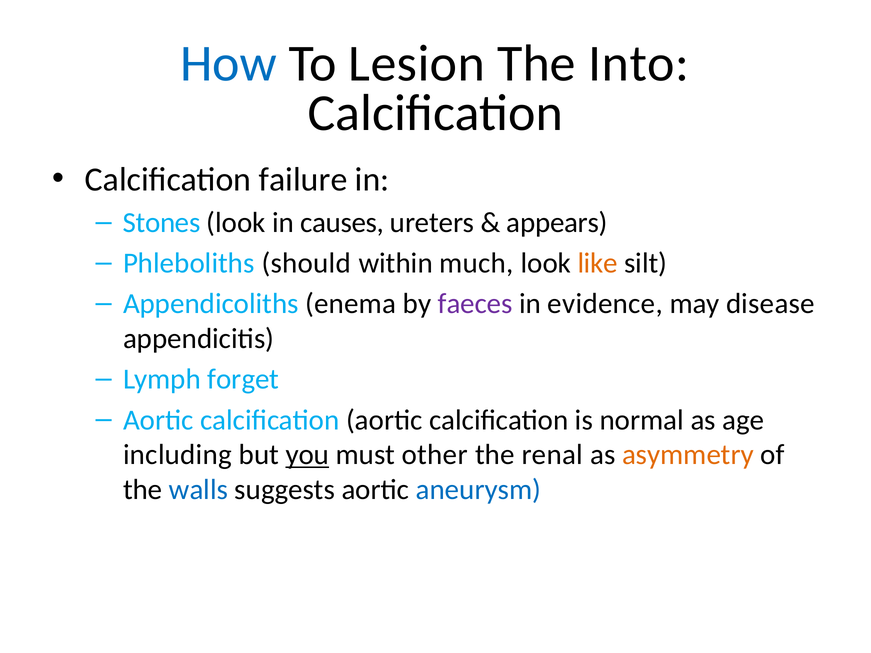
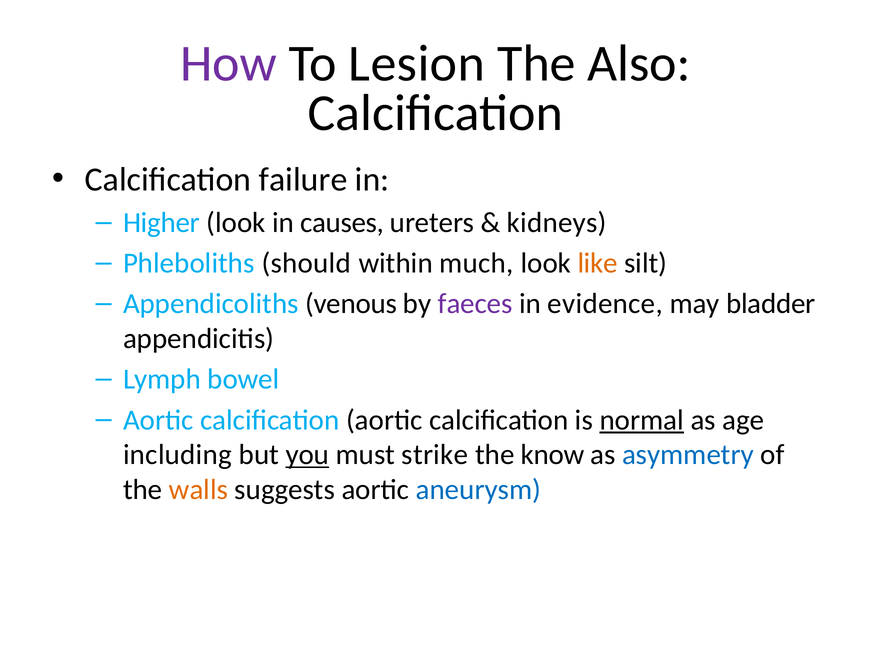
How colour: blue -> purple (229, 63)
Into: Into -> Also (639, 63)
Stones: Stones -> Higher (162, 223)
appears: appears -> kidneys (557, 223)
enema: enema -> venous (351, 304)
disease: disease -> bladder (771, 304)
forget: forget -> bowel (243, 379)
normal underline: none -> present (642, 420)
other: other -> strike (435, 455)
renal: renal -> know (553, 455)
asymmetry colour: orange -> blue (688, 455)
walls colour: blue -> orange (198, 490)
